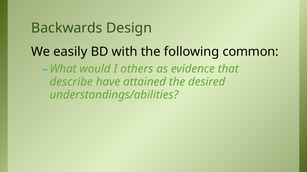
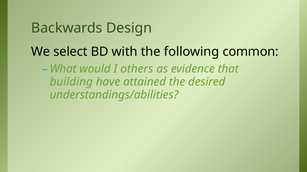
easily: easily -> select (70, 52)
describe: describe -> building (71, 82)
